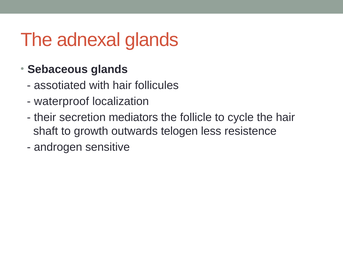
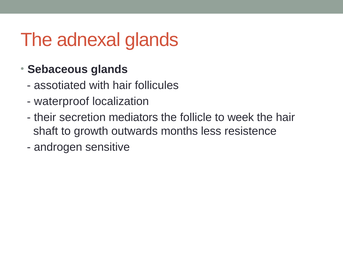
cycle: cycle -> week (241, 117)
telogen: telogen -> months (179, 131)
